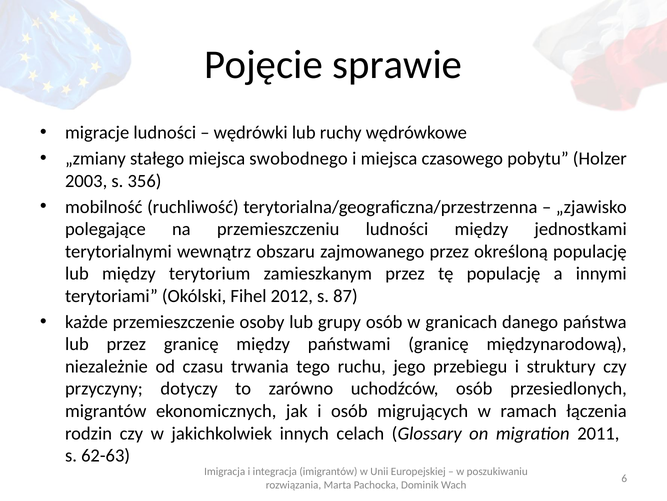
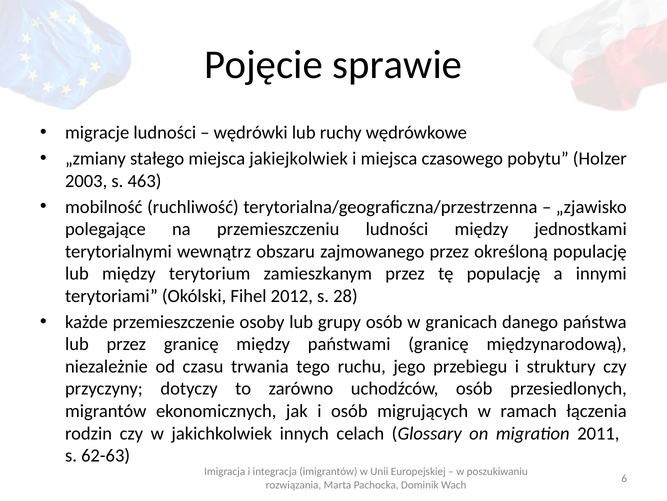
swobodnego: swobodnego -> jakiejkolwiek (299, 158)
356: 356 -> 463 (144, 181)
87: 87 -> 28 (345, 296)
